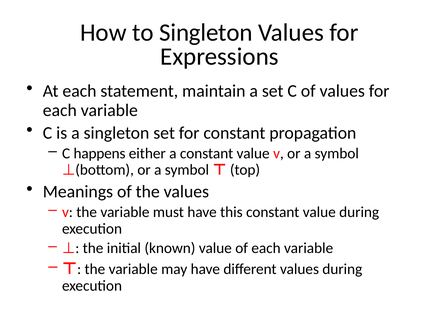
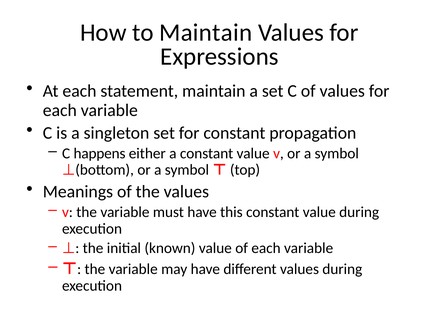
to Singleton: Singleton -> Maintain (206, 32)
